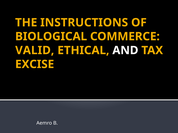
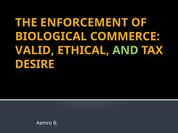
INSTRUCTIONS: INSTRUCTIONS -> ENFORCEMENT (84, 23)
AND colour: white -> light green (125, 51)
EXCISE: EXCISE -> DESIRE (35, 64)
